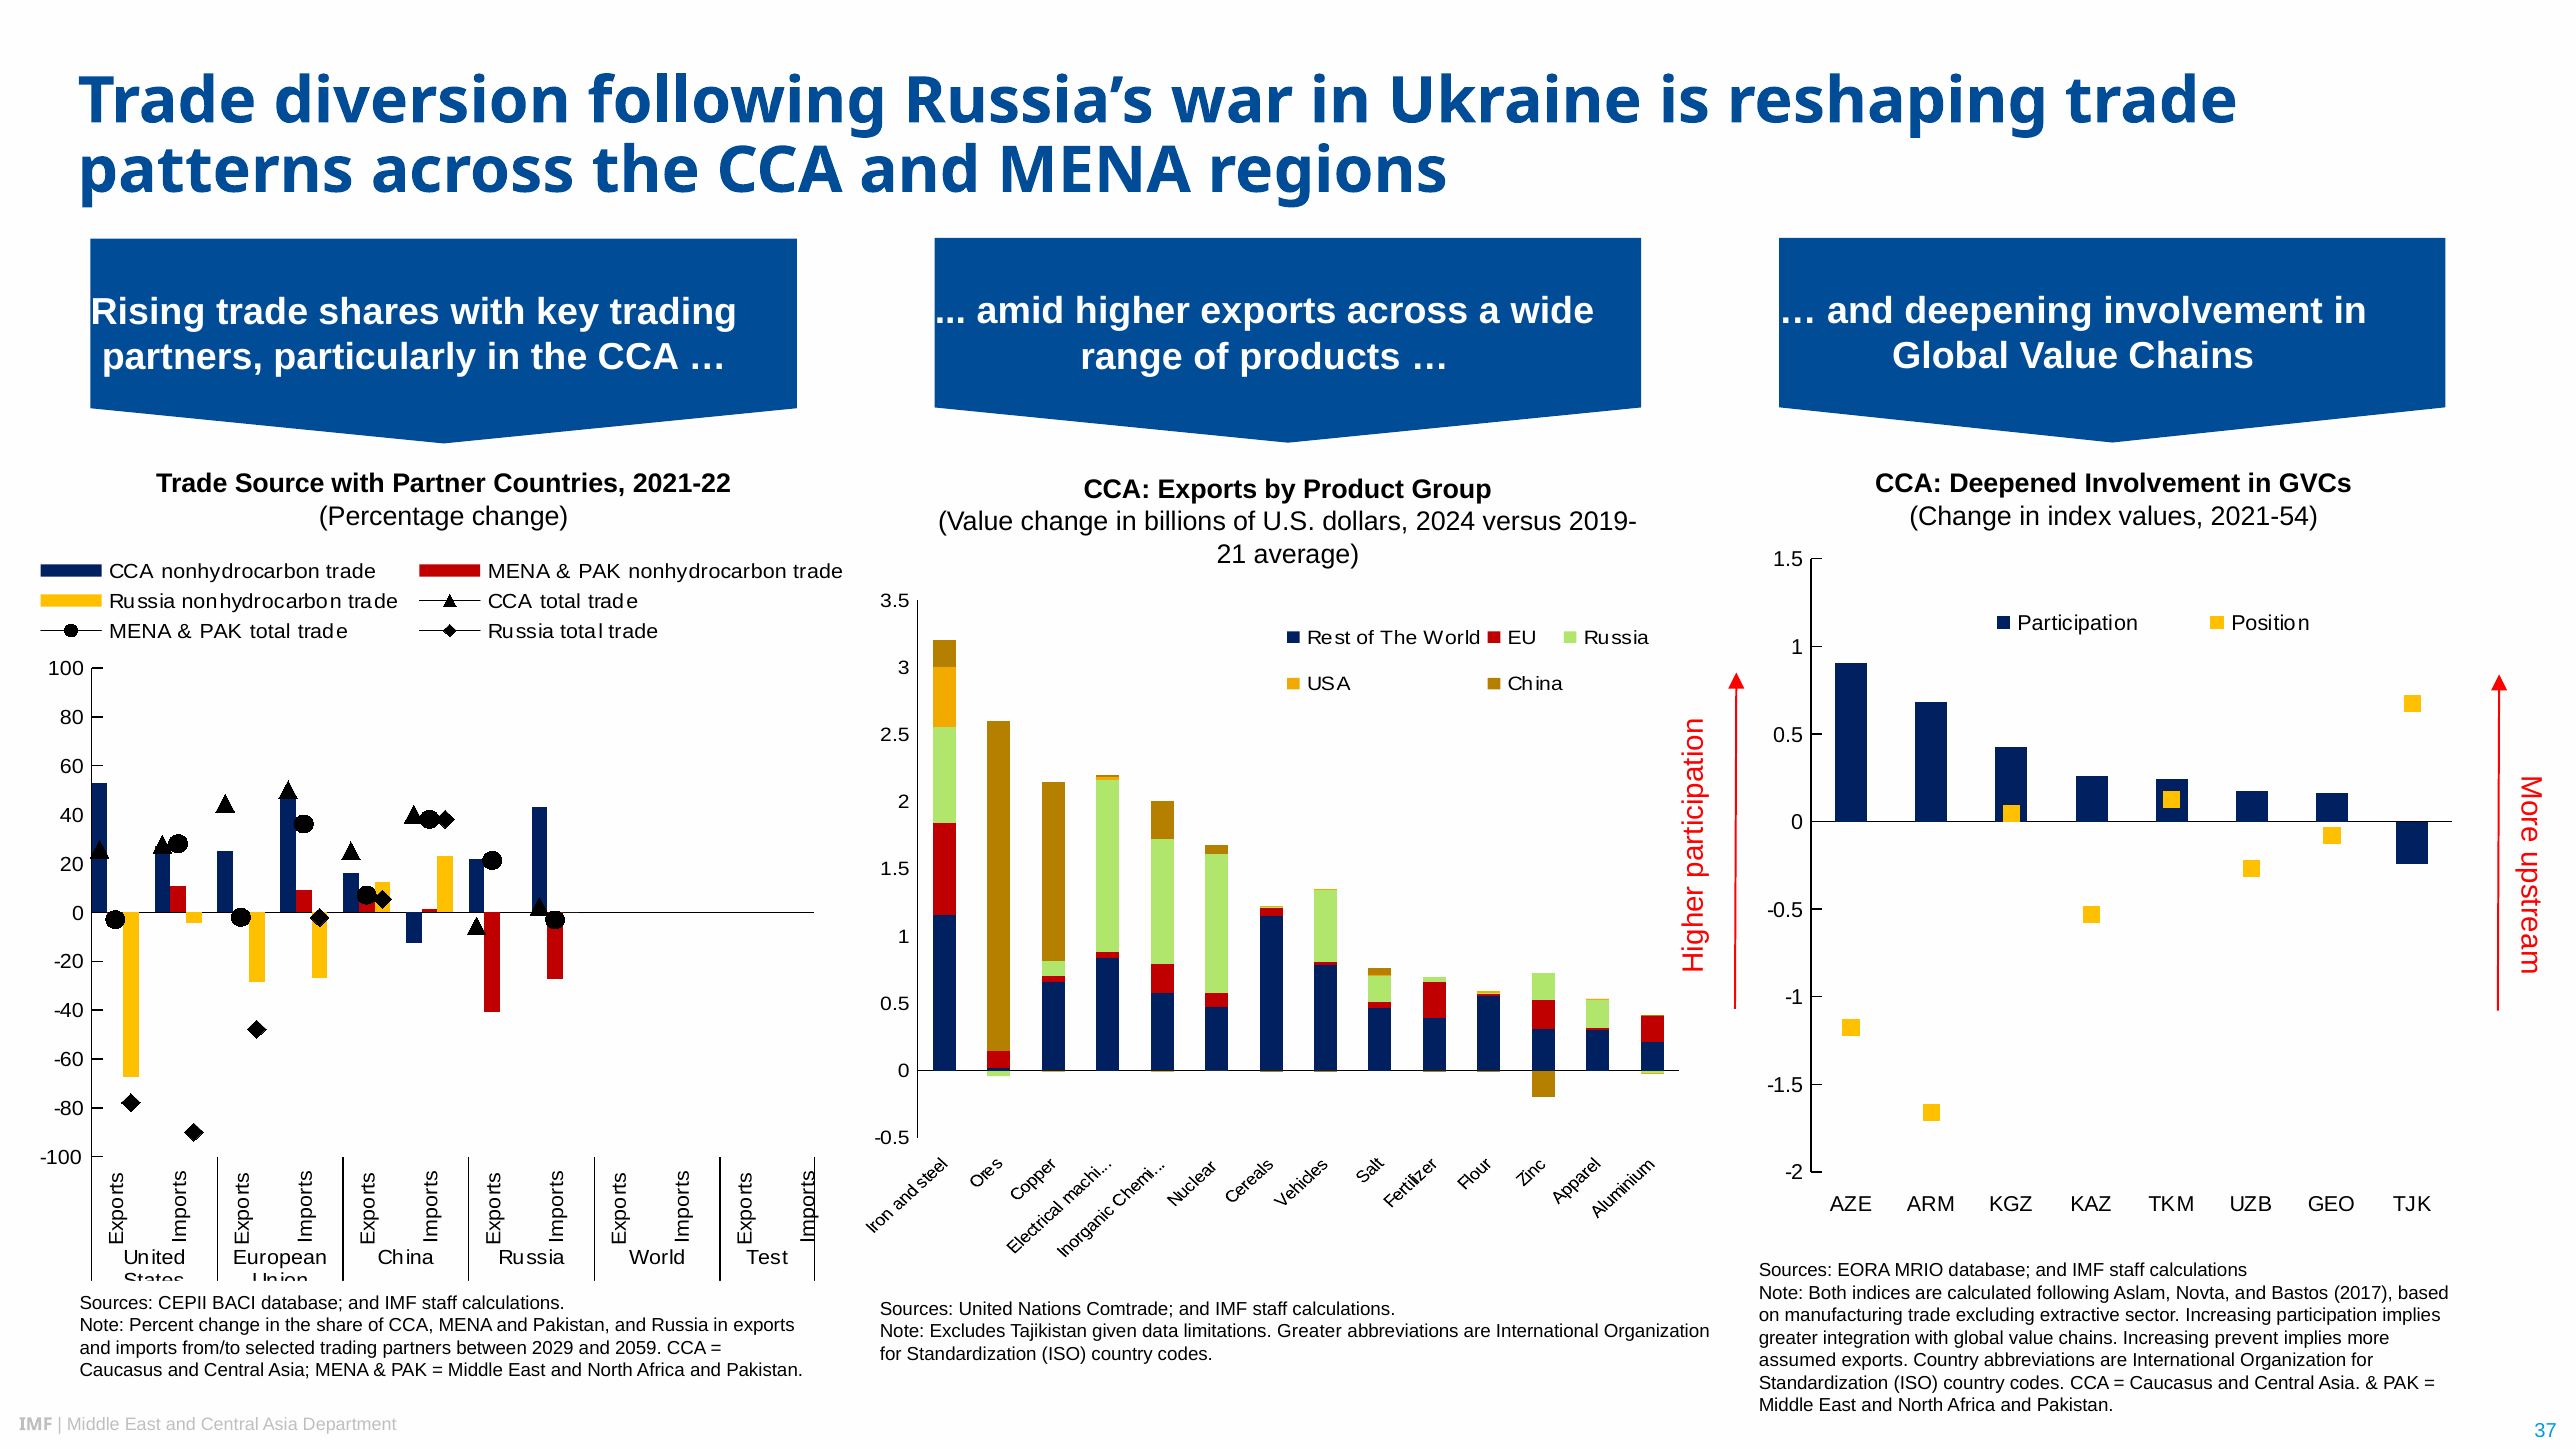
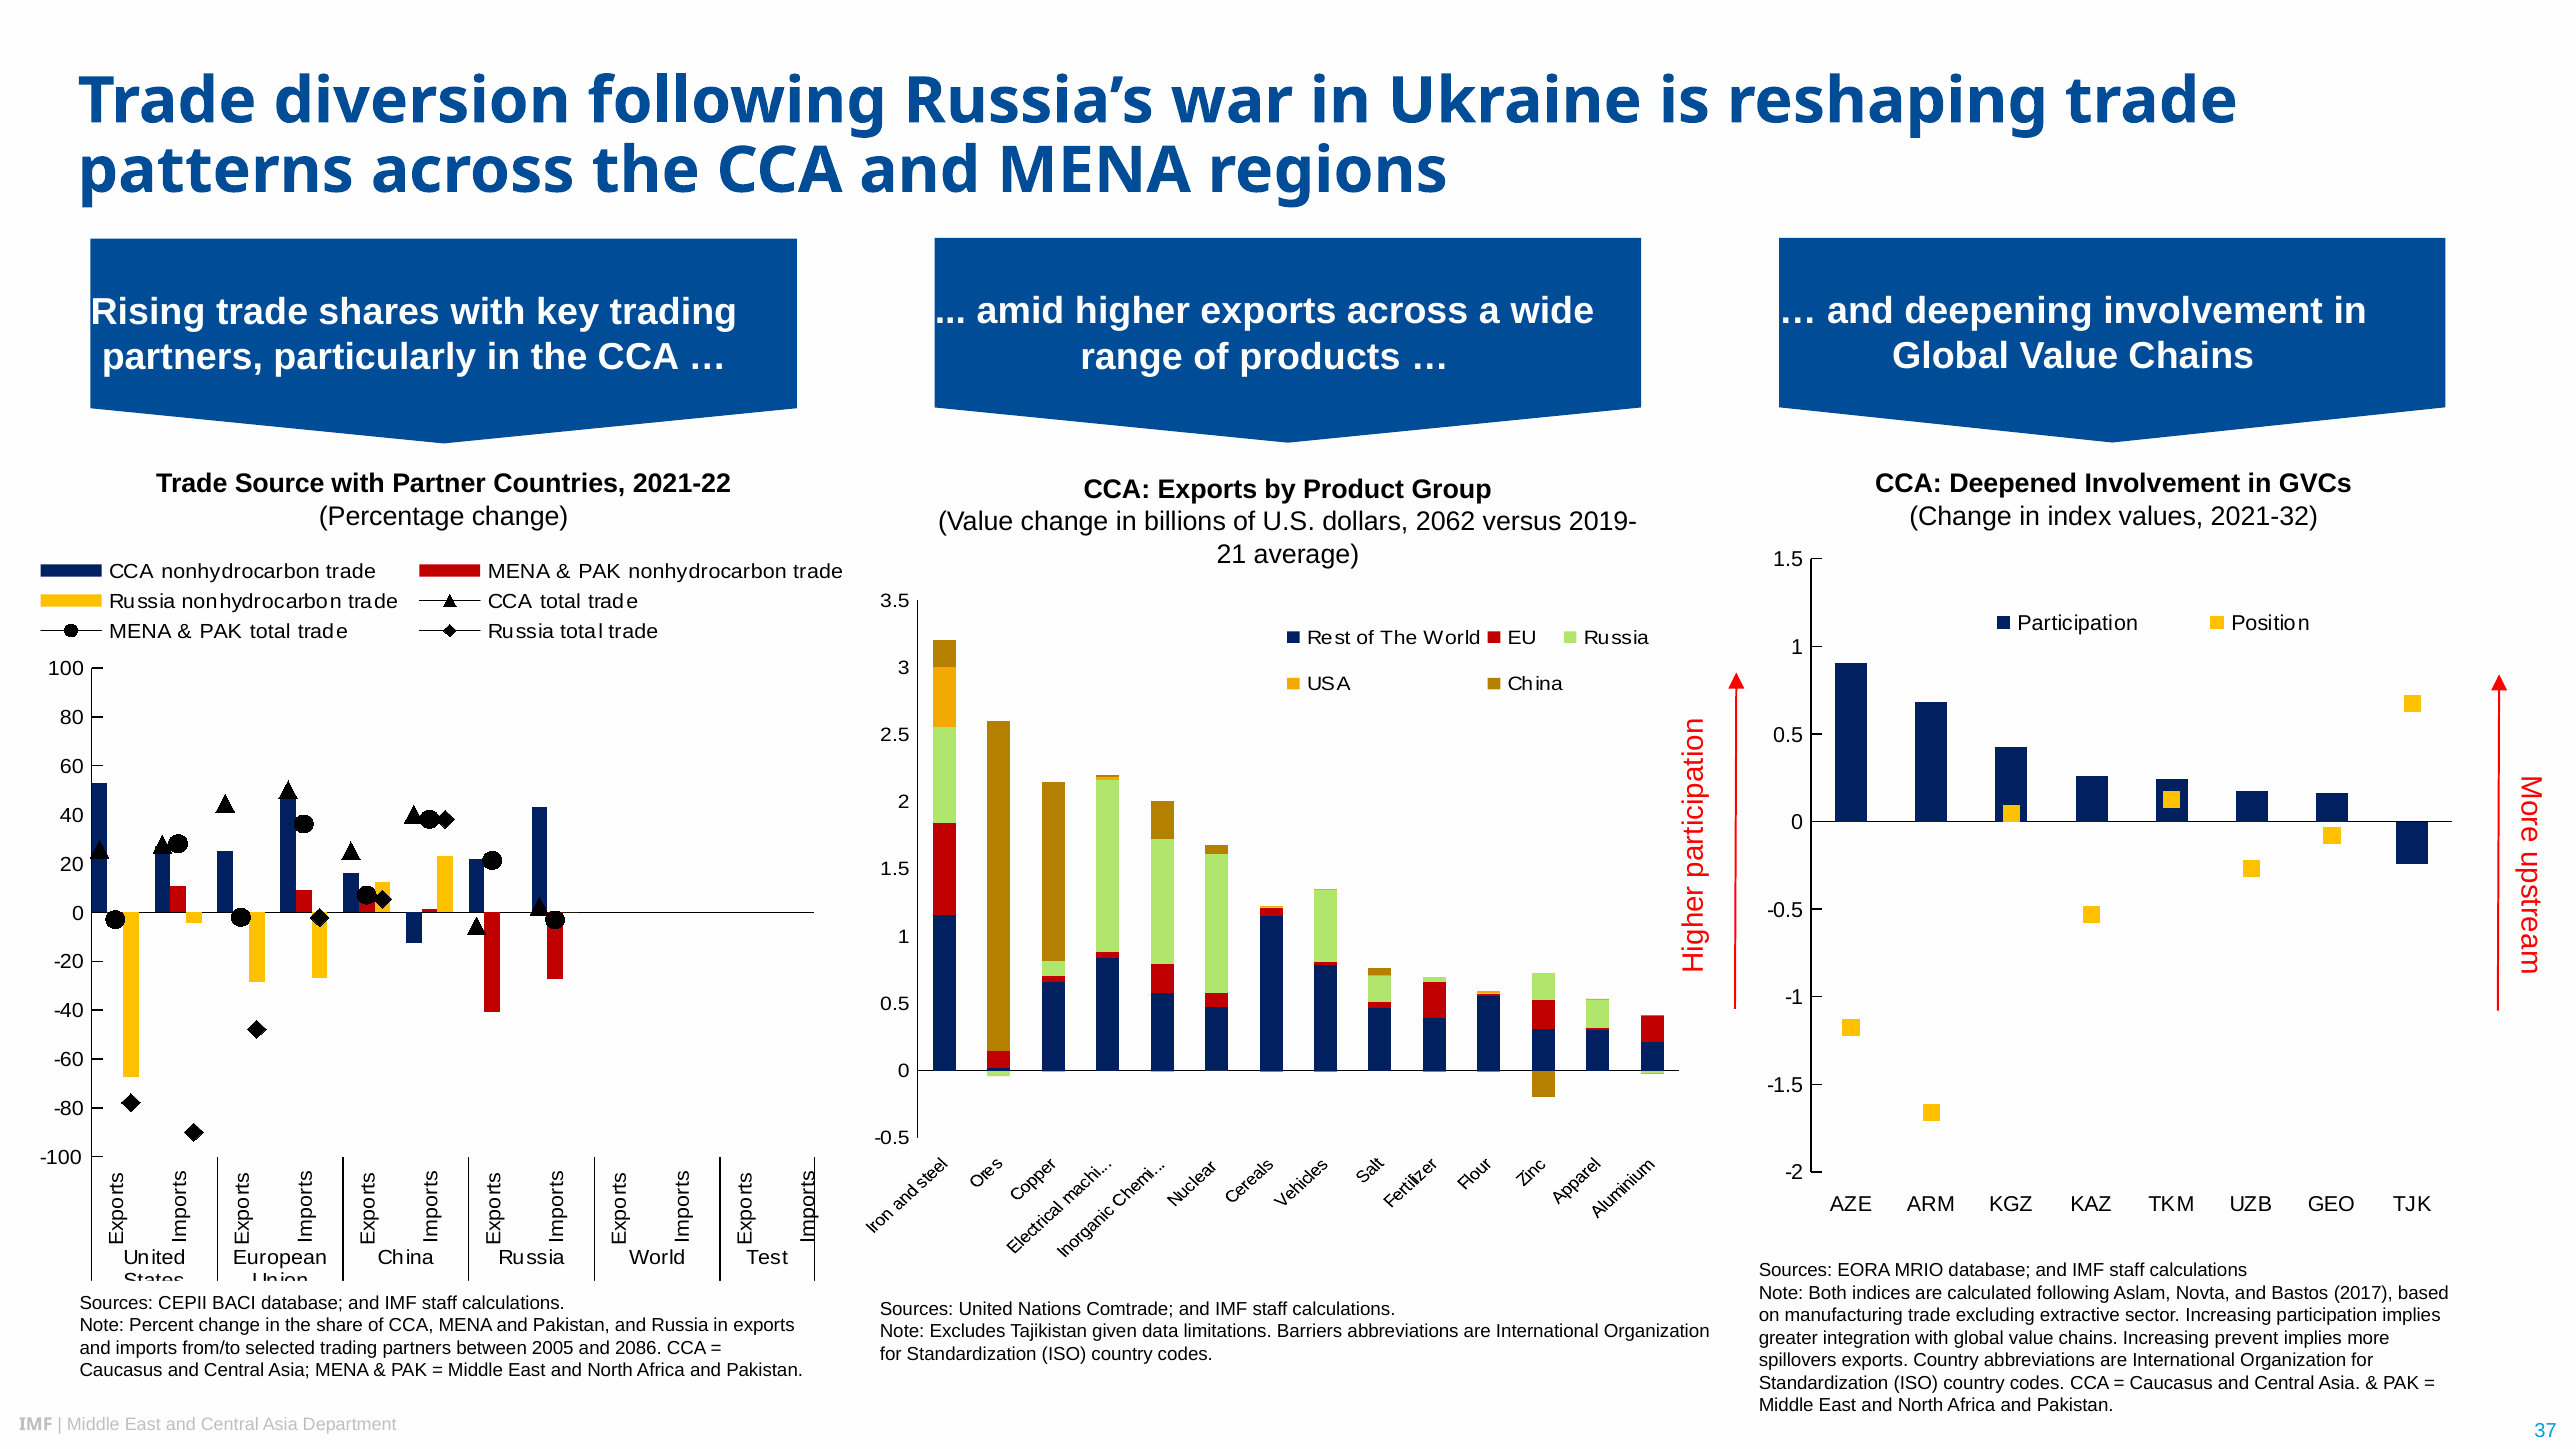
2021-54: 2021-54 -> 2021-32 (2264, 516)
2024: 2024 -> 2062 (1446, 522)
limitations Greater: Greater -> Barriers (1310, 1331)
2029: 2029 -> 2005 (553, 1348)
2059: 2059 -> 2086 (638, 1348)
assumed: assumed -> spillovers (1798, 1361)
